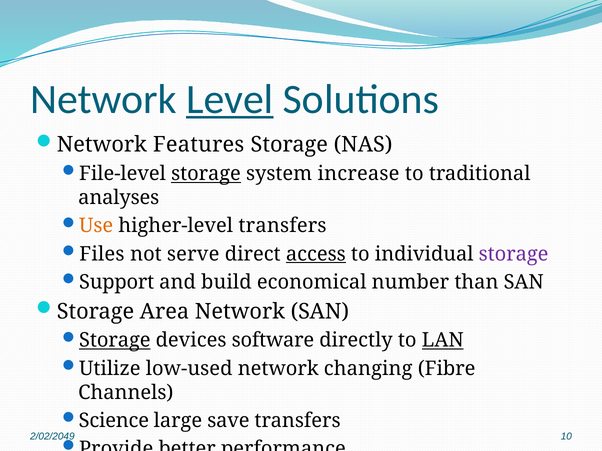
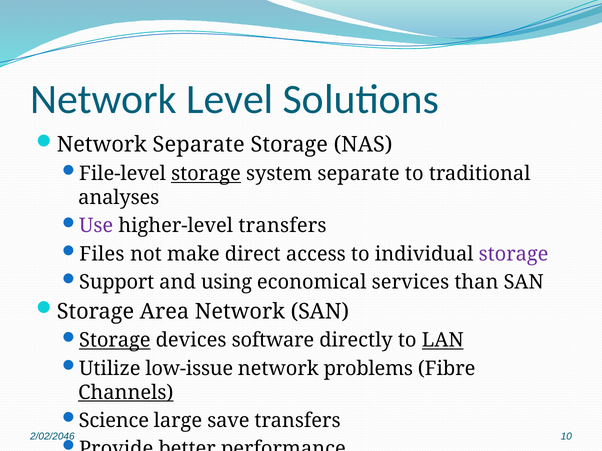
Level underline: present -> none (230, 99)
Network Features: Features -> Separate (199, 145)
system increase: increase -> separate (359, 174)
Use colour: orange -> purple (96, 226)
serve: serve -> make (193, 254)
access underline: present -> none (316, 254)
build: build -> using (227, 282)
number: number -> services (410, 282)
low-used: low-used -> low-issue (189, 369)
changing: changing -> problems (368, 369)
Channels underline: none -> present (126, 393)
2/02/2049: 2/02/2049 -> 2/02/2046 (52, 437)
